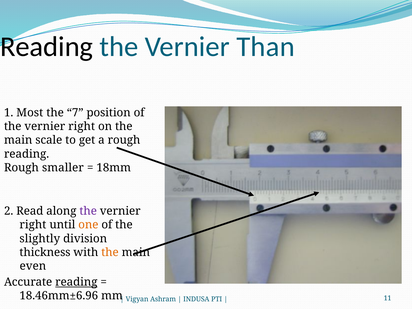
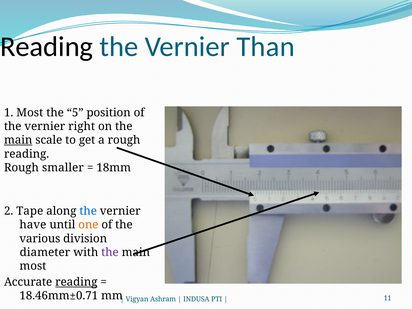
7: 7 -> 5 (75, 113)
main underline: none -> present (18, 140)
Read: Read -> Tape (30, 211)
the colour: purple -> blue (88, 211)
right: right -> have (33, 225)
slightly: slightly -> various (40, 239)
thickness: thickness -> diameter (45, 252)
the colour: orange -> purple (110, 252)
even: even -> most (33, 266)
18.46mm±6.96: 18.46mm±6.96 -> 18.46mm±0.71 (59, 296)
